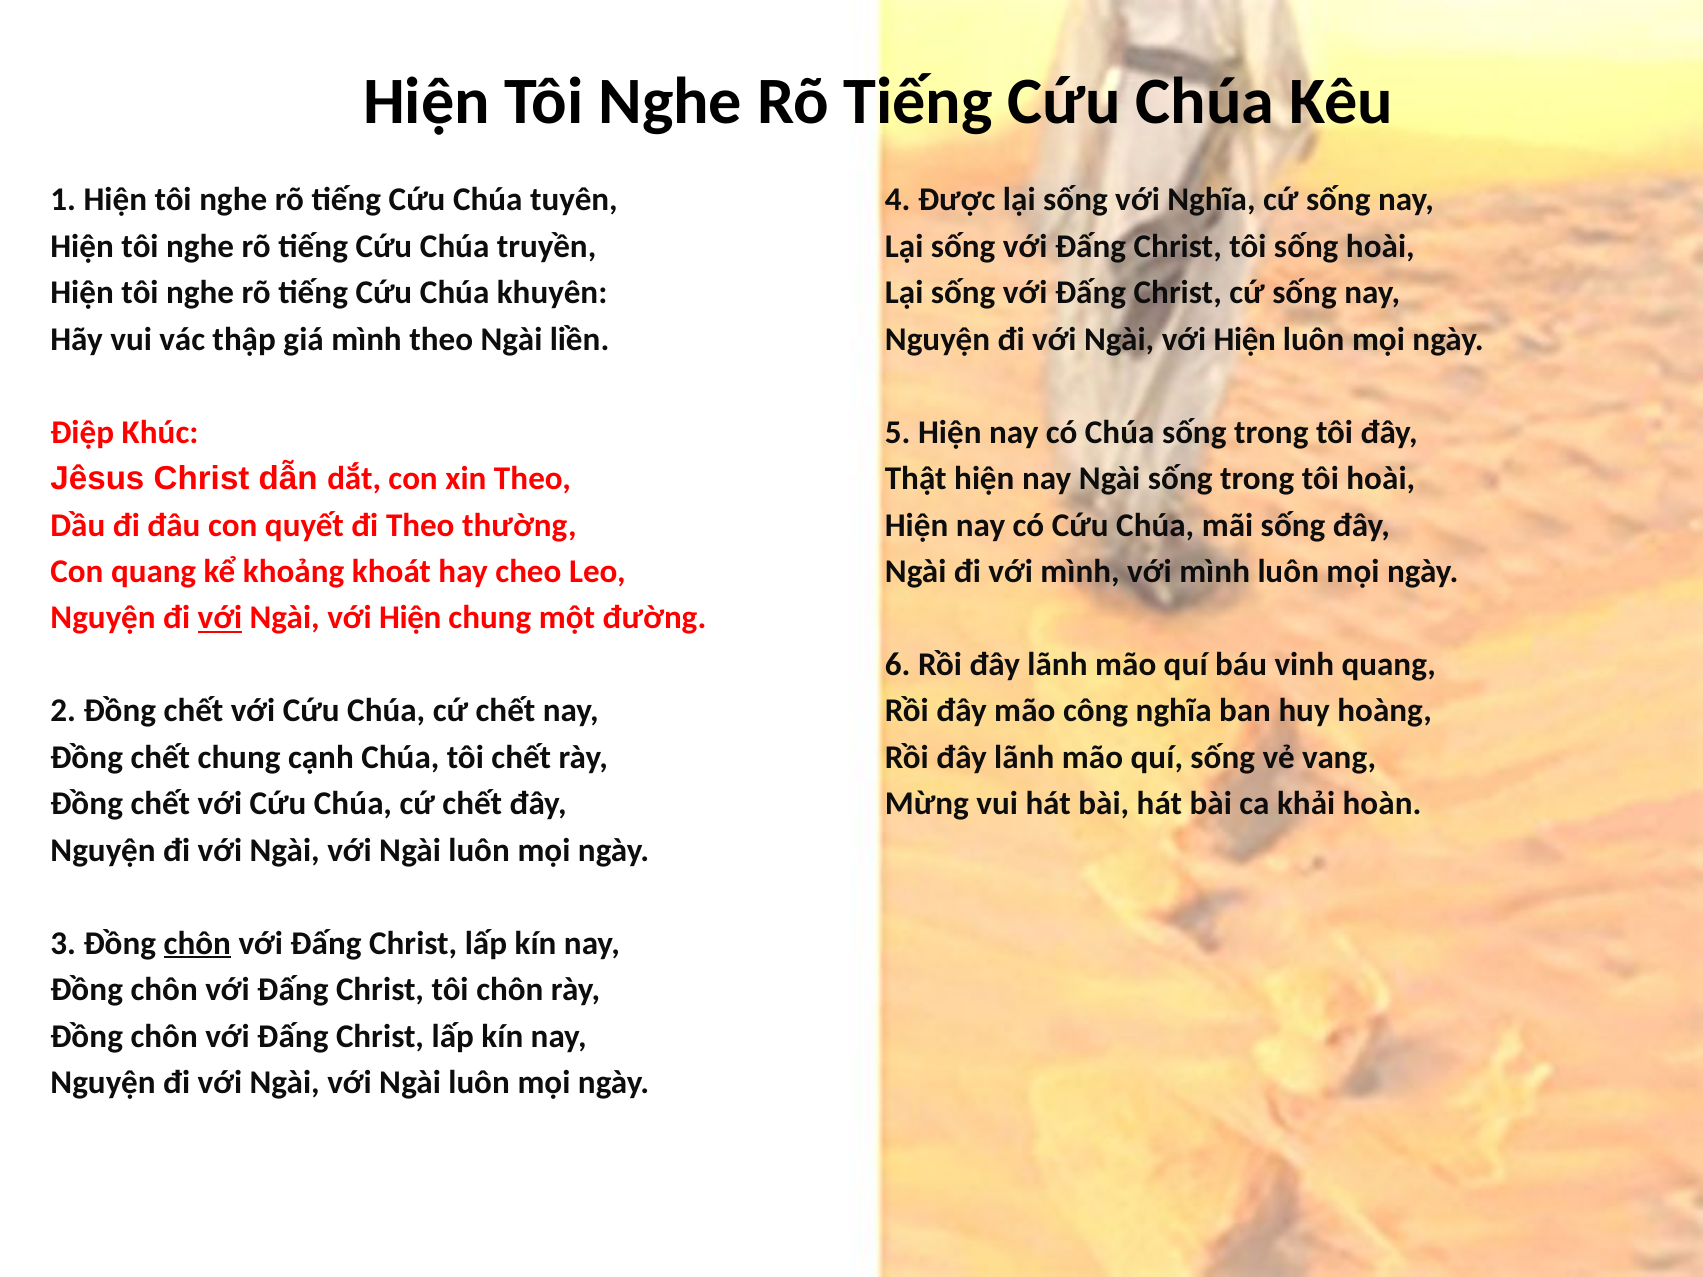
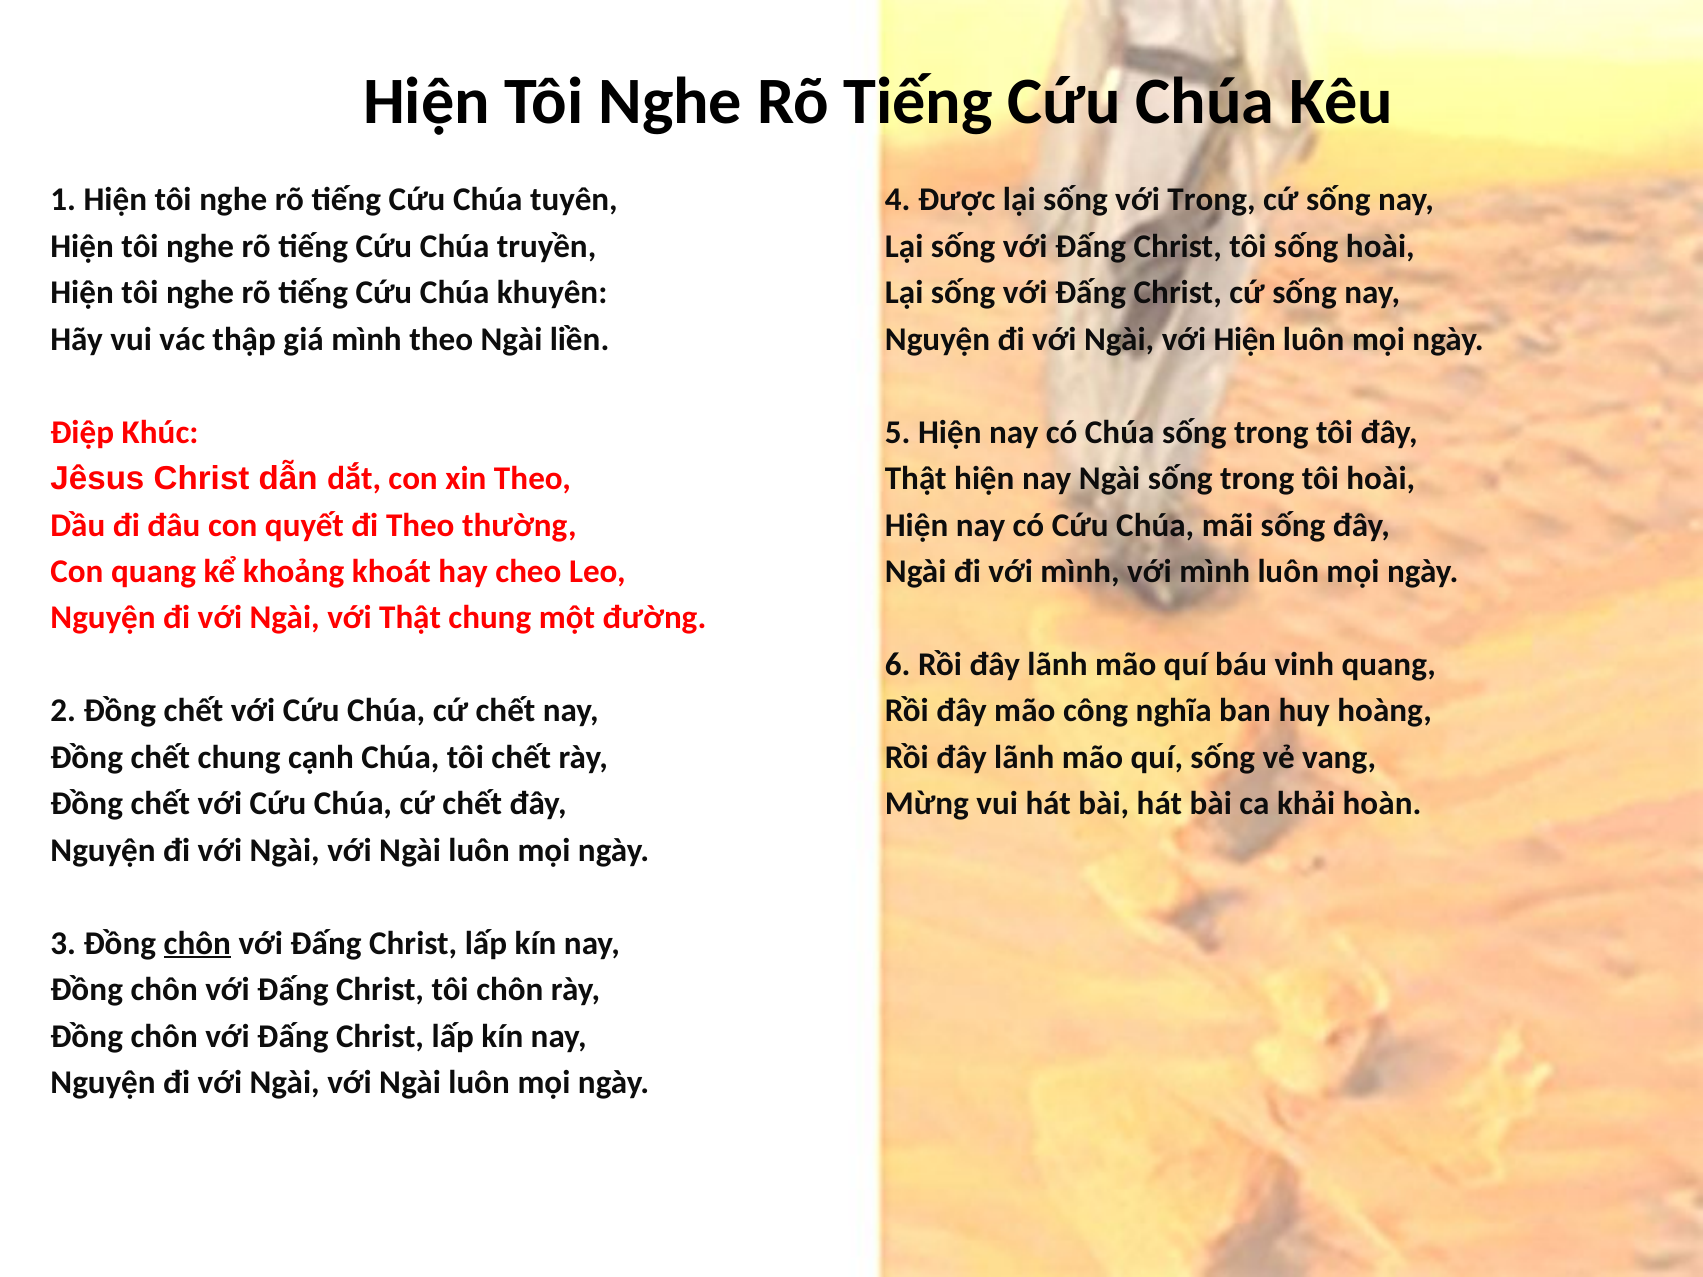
với Nghĩa: Nghĩa -> Trong (1211, 200)
với underline: present -> none (220, 618)
Hiện: Hiện -> Thật (410, 618)
